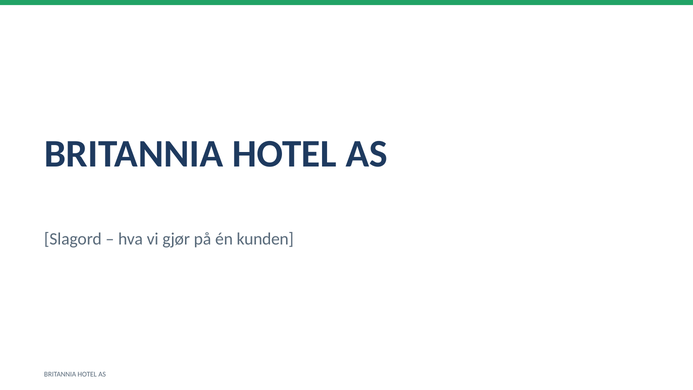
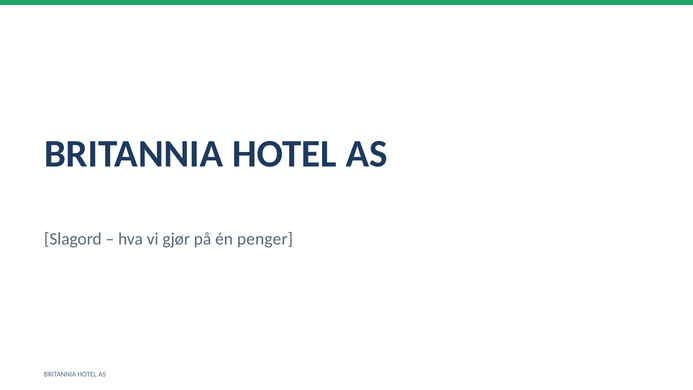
kunden: kunden -> penger (265, 239)
